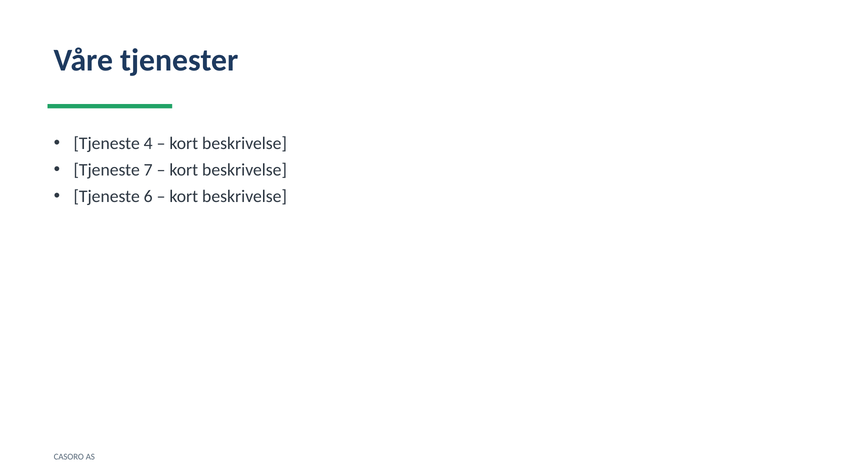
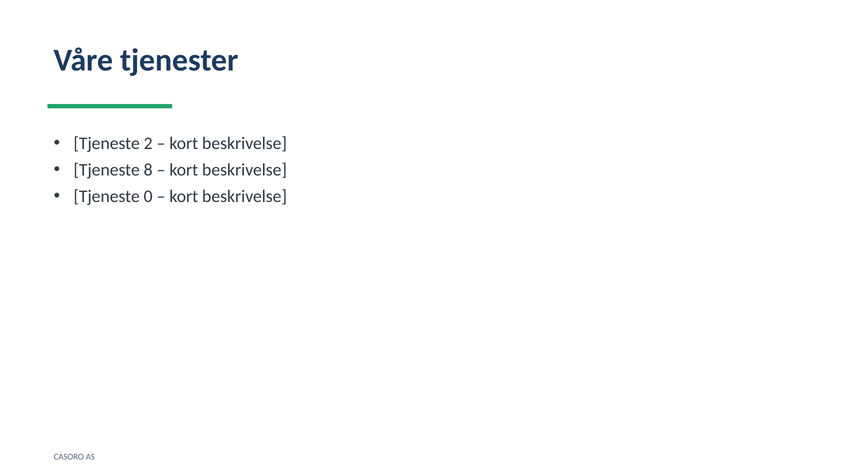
4: 4 -> 2 (148, 143)
7: 7 -> 8 (148, 170)
6: 6 -> 0 (148, 196)
